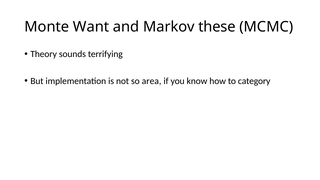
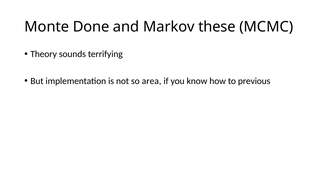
Want: Want -> Done (91, 27)
category: category -> previous (254, 81)
